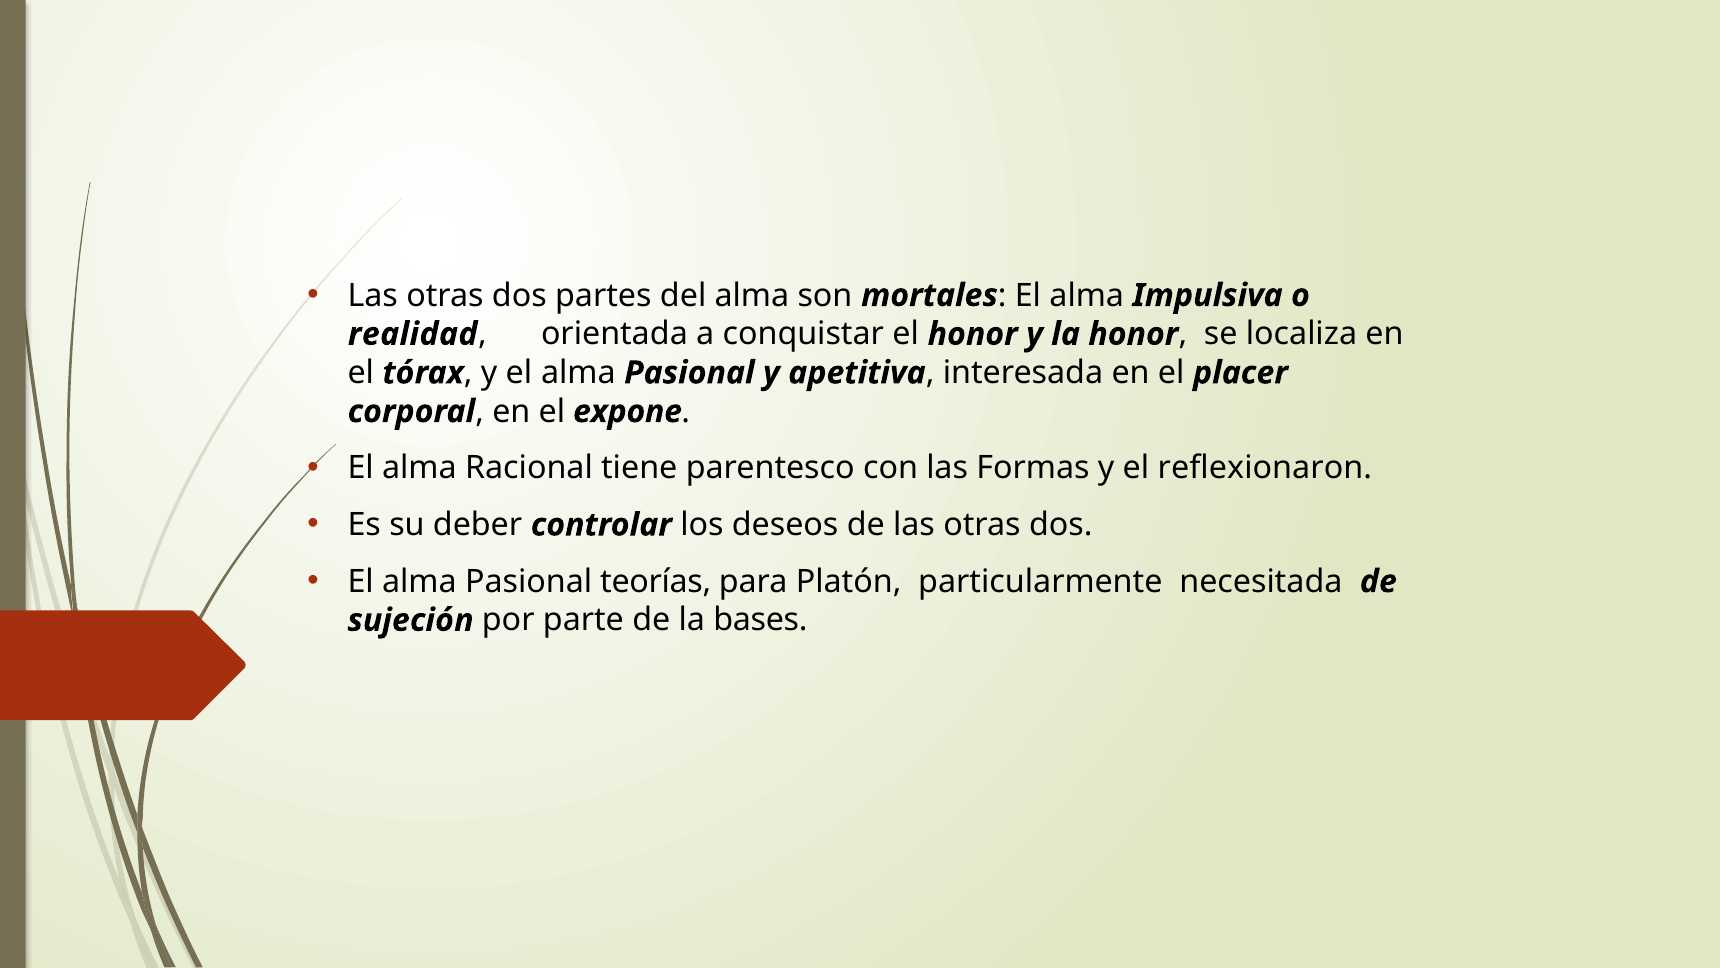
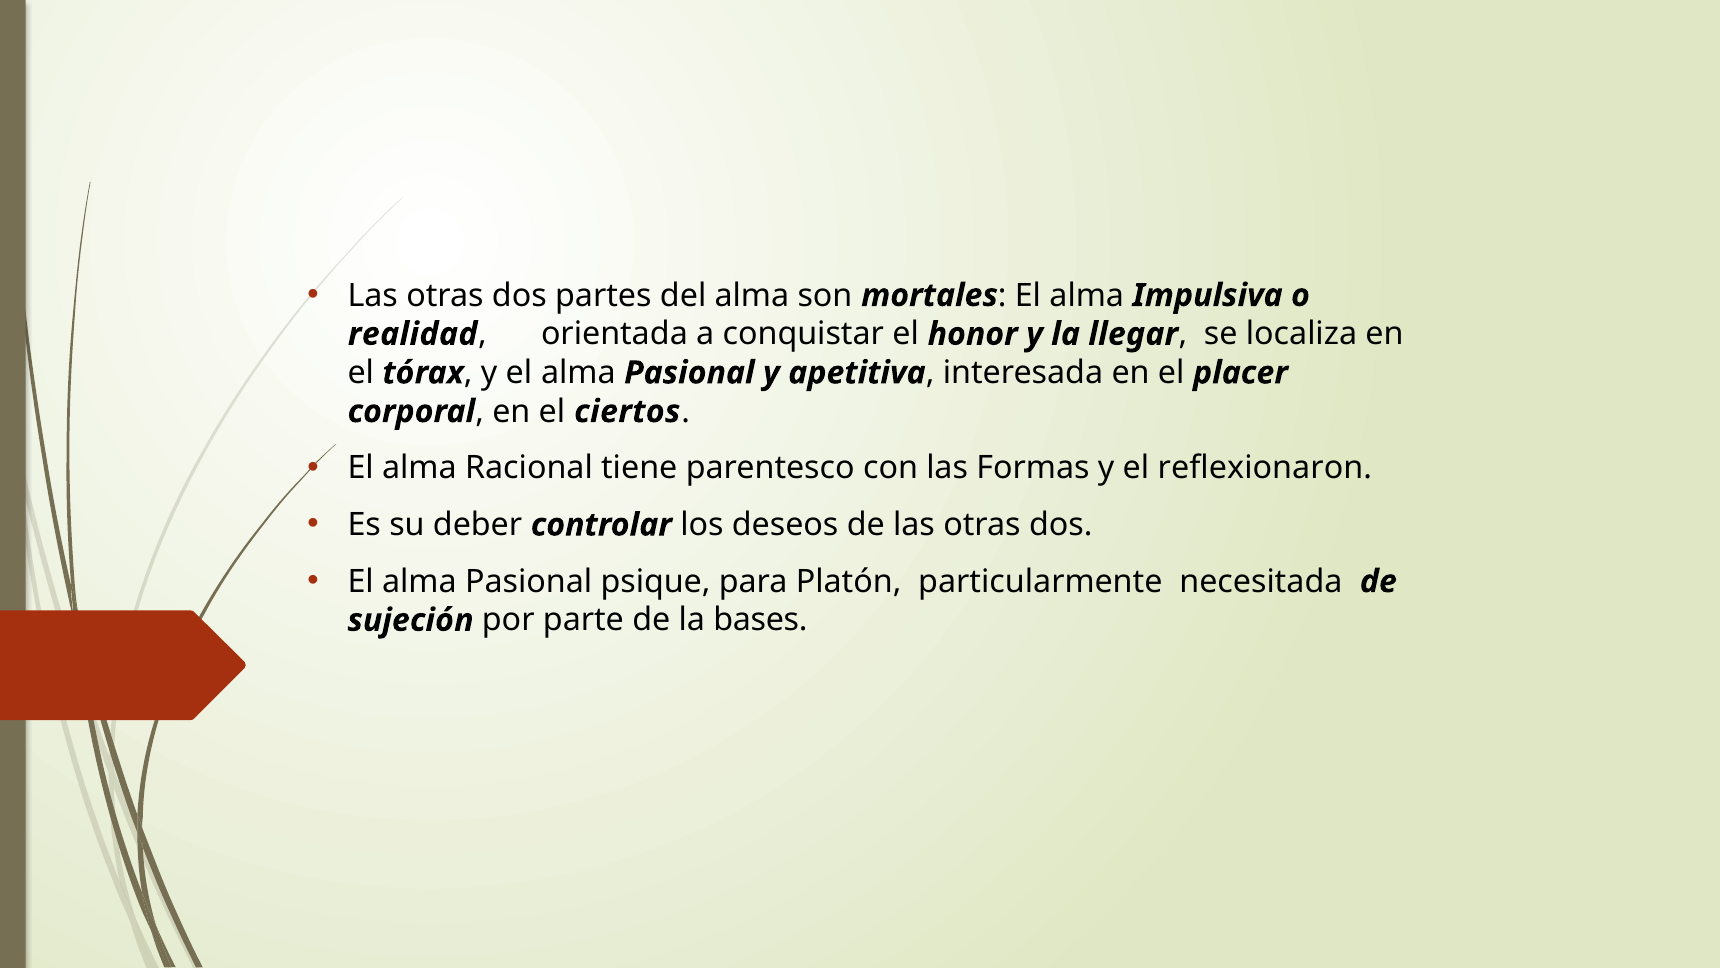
la honor: honor -> llegar (1133, 334)
expone: expone -> ciertos (627, 411)
teorías: teorías -> psique (656, 581)
